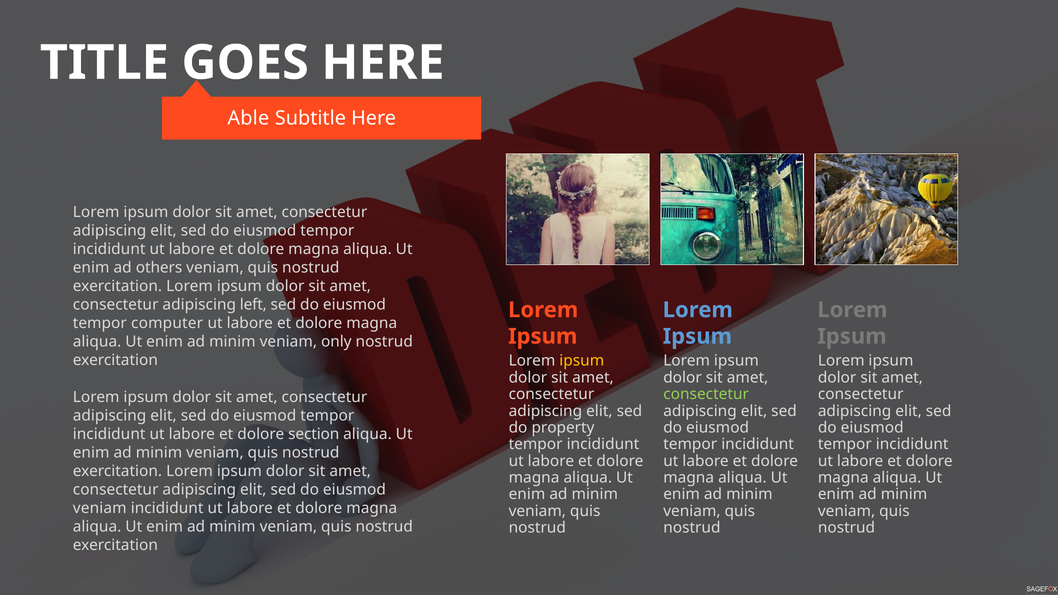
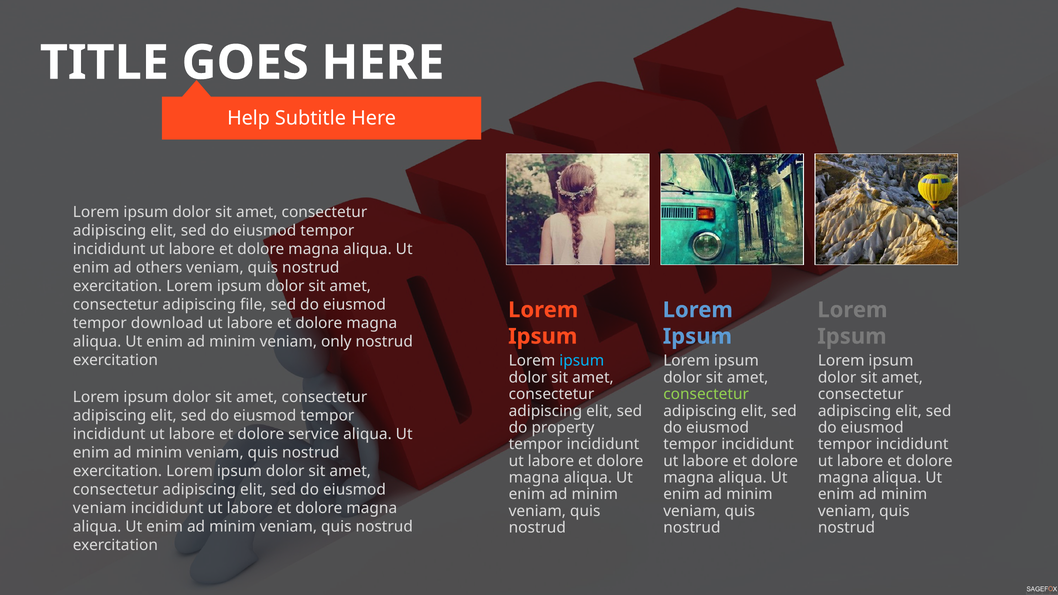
Able: Able -> Help (249, 118)
left: left -> file (253, 305)
computer: computer -> download (167, 323)
ipsum colour: yellow -> light blue (582, 361)
section: section -> service (314, 434)
